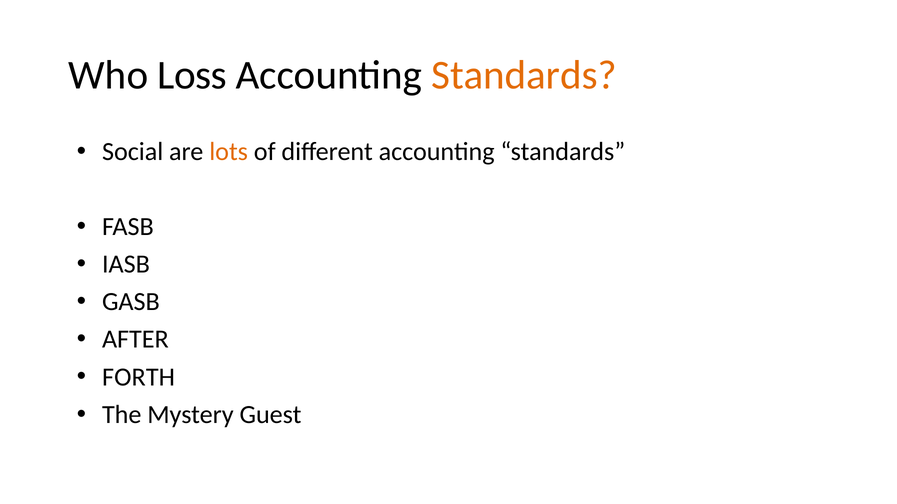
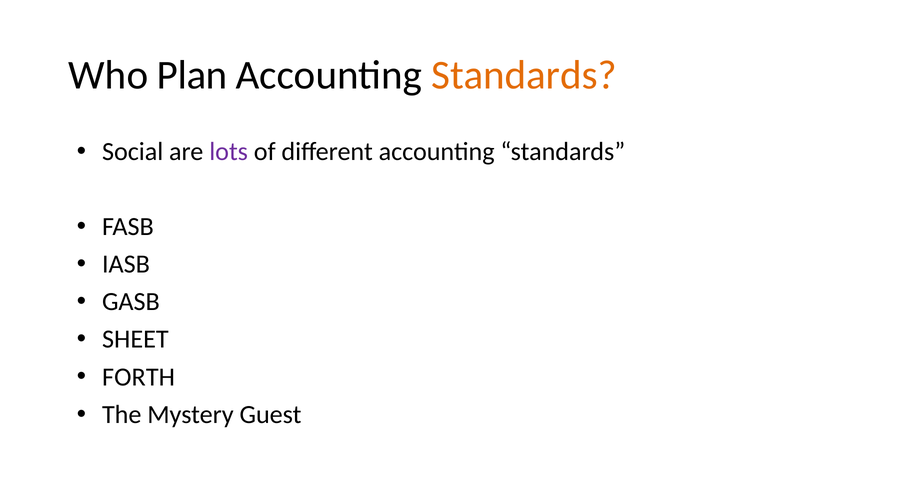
Loss: Loss -> Plan (192, 75)
lots colour: orange -> purple (229, 152)
AFTER: AFTER -> SHEET (135, 340)
